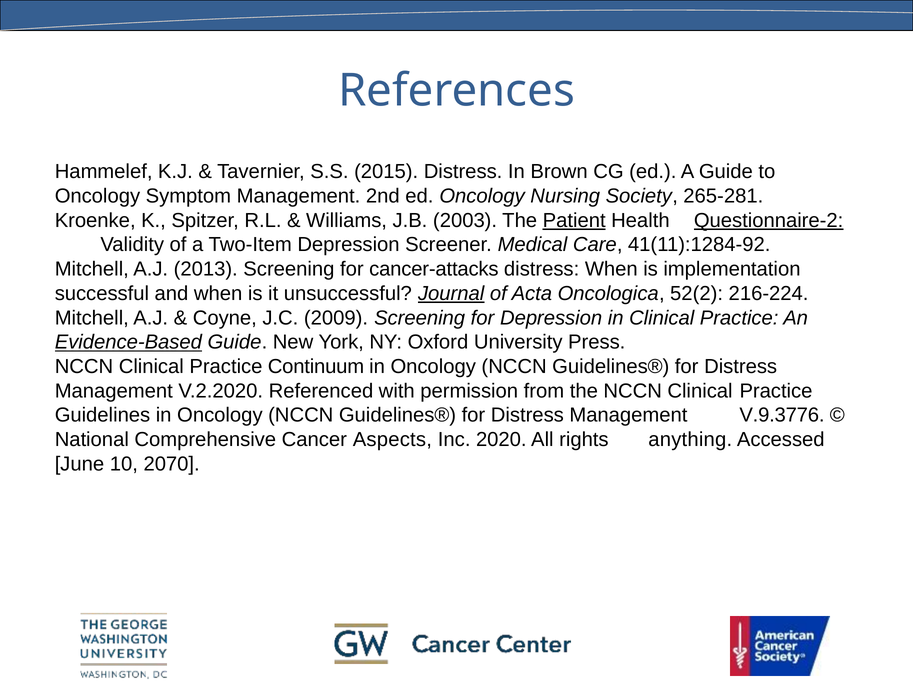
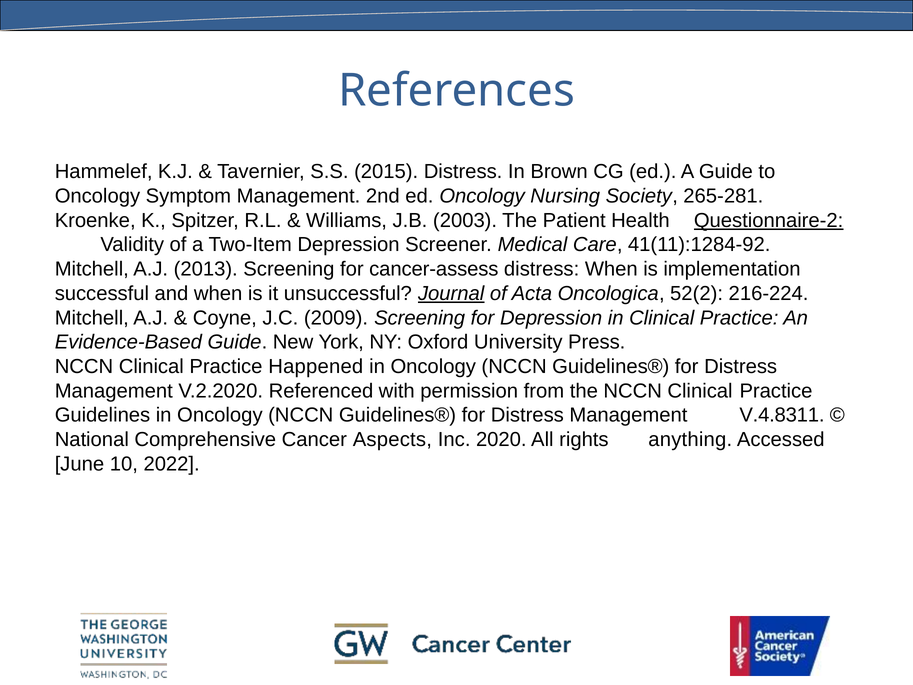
Patient underline: present -> none (574, 220)
cancer-attacks: cancer-attacks -> cancer-assess (434, 269)
Evidence-Based underline: present -> none (128, 342)
Continuum: Continuum -> Happened (316, 366)
V.9.3776: V.9.3776 -> V.4.8311 (782, 415)
2070: 2070 -> 2022 (172, 464)
